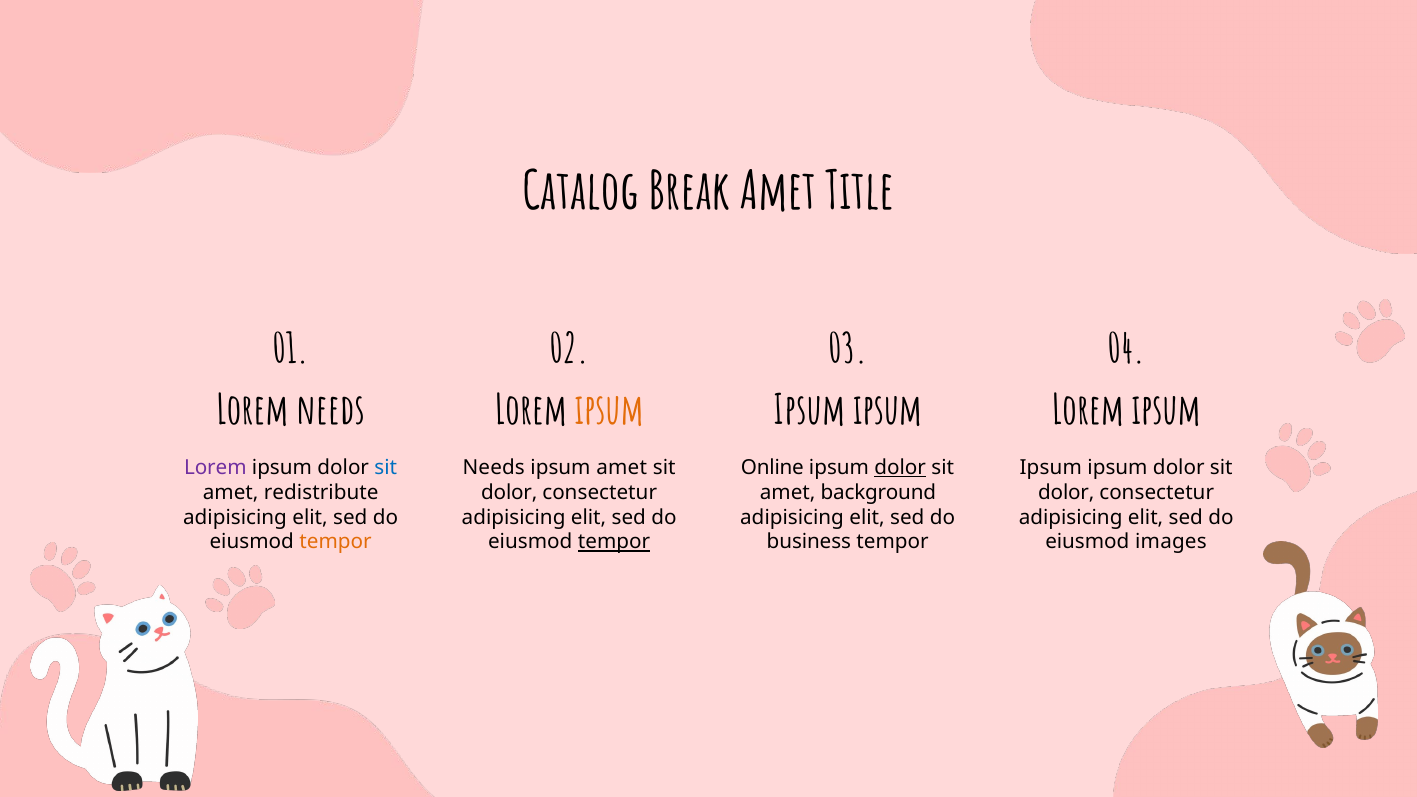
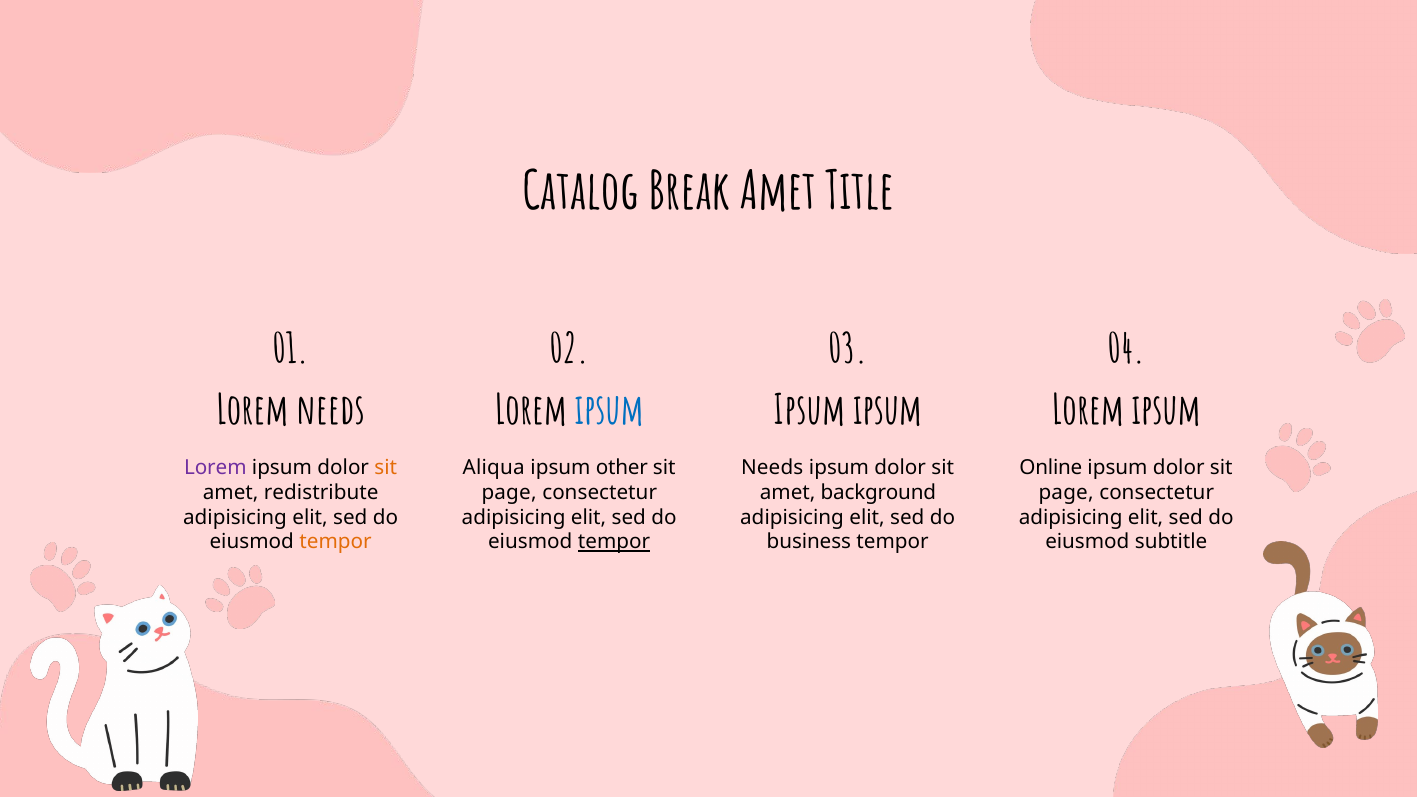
ipsum colour: orange -> blue (609, 411)
sit colour: blue -> orange (386, 468)
Needs: Needs -> Aliqua (494, 468)
ipsum amet: amet -> other (622, 468)
Online: Online -> Needs (772, 468)
dolor underline: present -> none (900, 468)
Ipsum: Ipsum -> Online (1051, 468)
dolor: dolor -> page (509, 492)
dolor: dolor -> page (1066, 492)
images: images -> subtitle (1171, 542)
